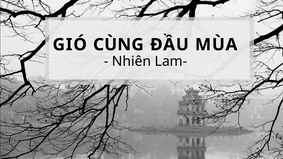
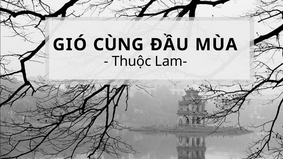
Nhiên: Nhiên -> Thuộc (132, 61)
